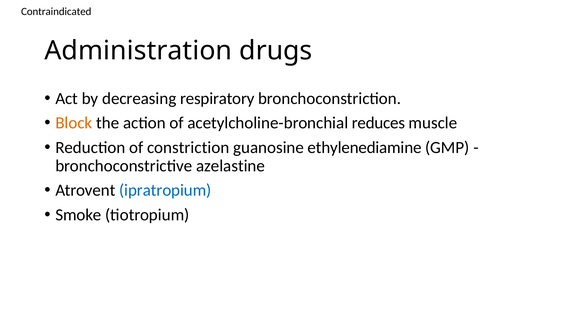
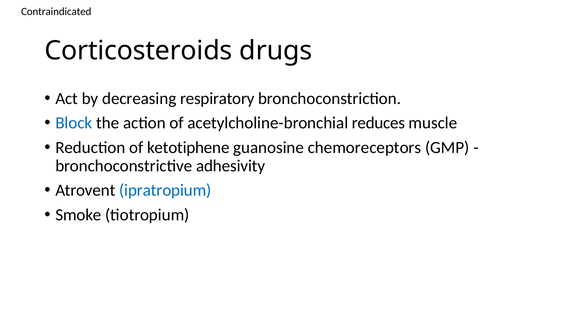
Administration: Administration -> Corticosteroids (138, 51)
Block colour: orange -> blue (74, 123)
constriction: constriction -> ketotiphene (188, 147)
ethylenediamine: ethylenediamine -> chemoreceptors (364, 147)
azelastine: azelastine -> adhesivity (231, 166)
